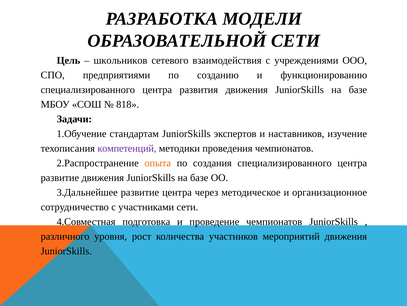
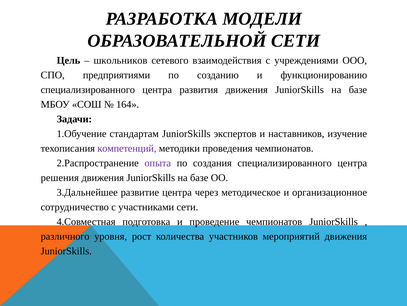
818: 818 -> 164 (128, 104)
опыта colour: orange -> purple (158, 163)
развитие: развитие -> решения (60, 177)
